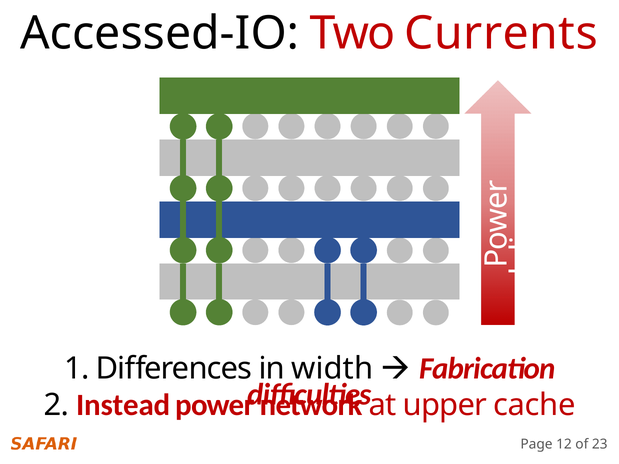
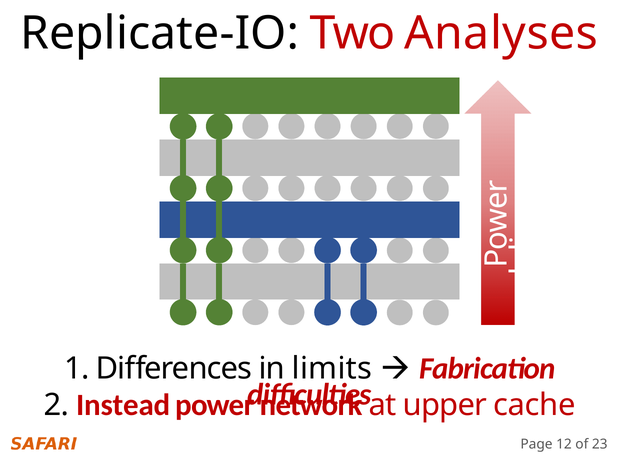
Accessed-IO: Accessed-IO -> Replicate-IO (160, 33)
Currents: Currents -> Analyses (501, 33)
width: width -> limits (332, 369)
